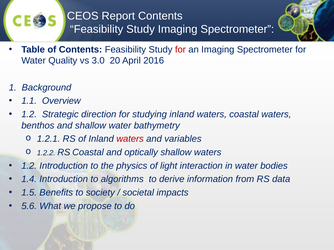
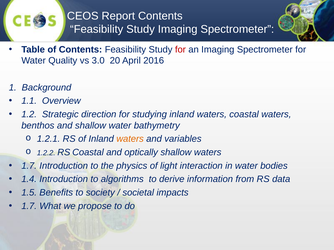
waters colour: red -> orange (130, 139)
1.2: 1.2 -> 1.7 (29, 166)
5.6: 5.6 -> 1.7 (29, 206)
